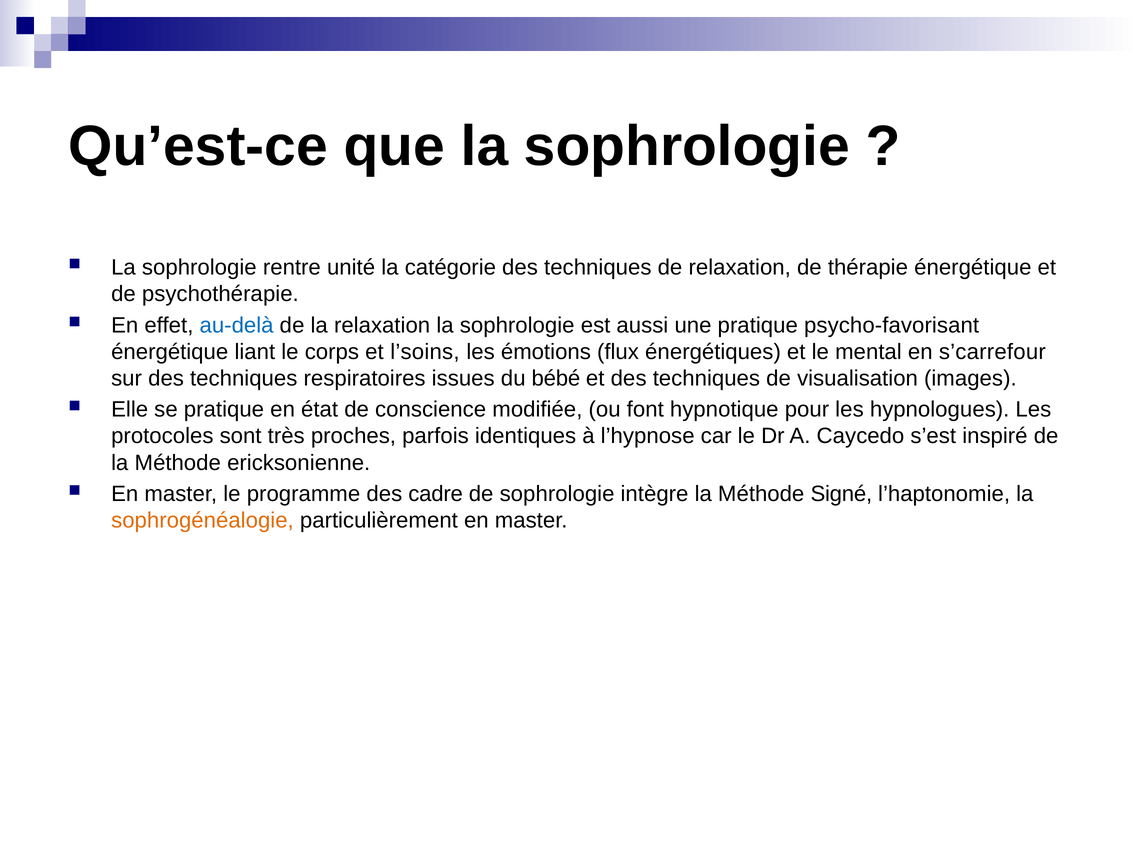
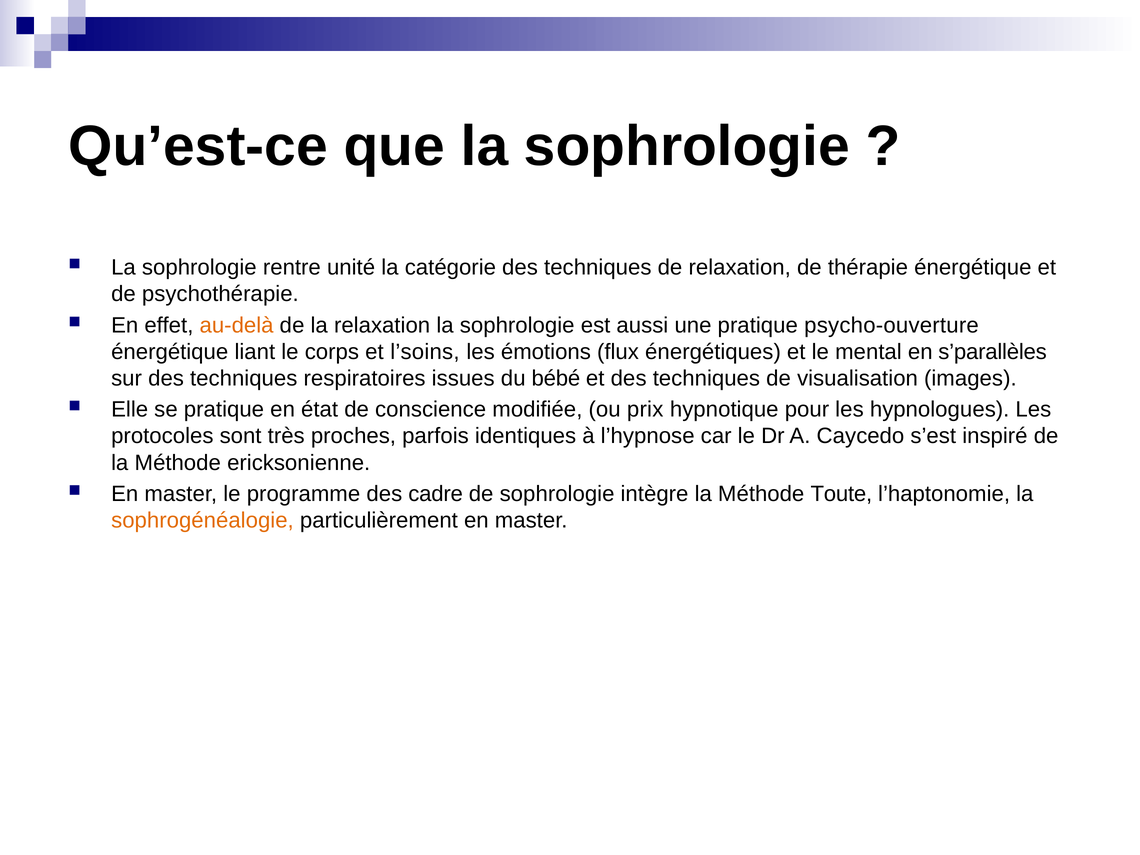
au-delà colour: blue -> orange (237, 325)
psycho-favorisant: psycho-favorisant -> psycho-ouverture (892, 325)
s’carrefour: s’carrefour -> s’parallèles (993, 352)
font: font -> prix (645, 410)
Signé: Signé -> Toute (841, 494)
